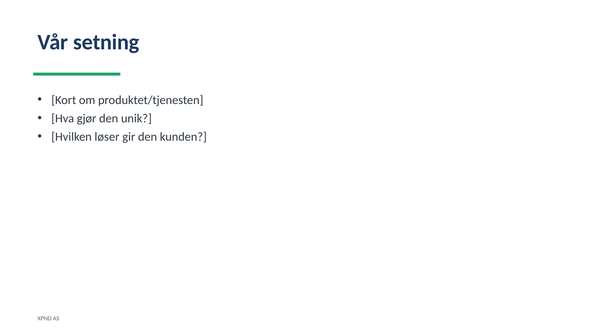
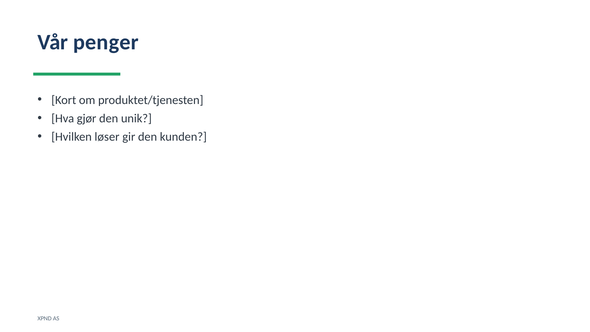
setning: setning -> penger (106, 42)
